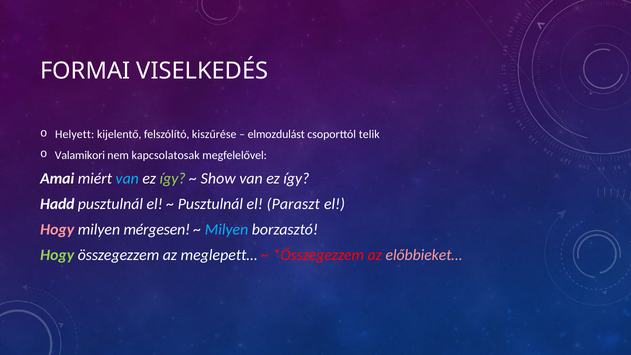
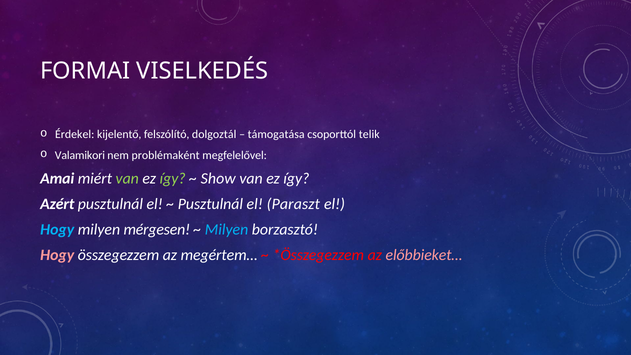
Helyett: Helyett -> Érdekel (75, 134)
kiszűrése: kiszűrése -> dolgoztál (214, 134)
elmozdulást: elmozdulást -> támogatása (276, 134)
kapcsolatosak: kapcsolatosak -> problémaként (166, 155)
van colour: light blue -> light green (127, 179)
Hadd: Hadd -> Azért (57, 204)
Hogy colour: pink -> light blue (57, 230)
Hogy colour: light green -> pink (57, 255)
meglepett…: meglepett… -> megértem… (219, 255)
